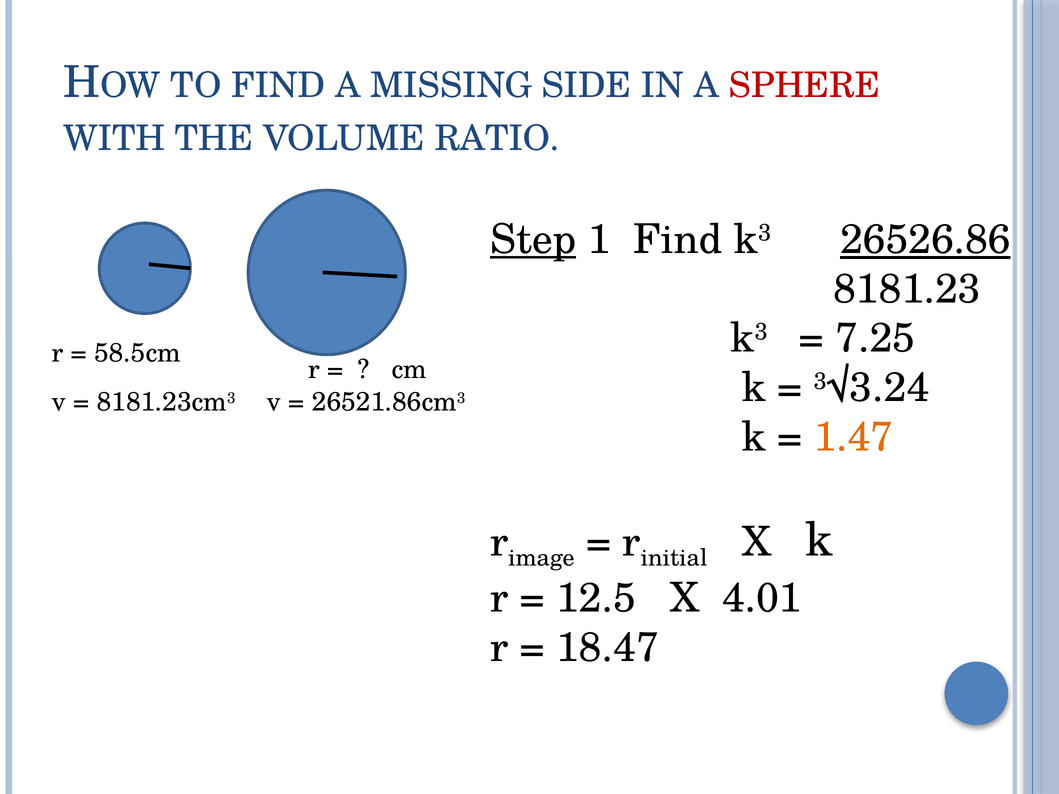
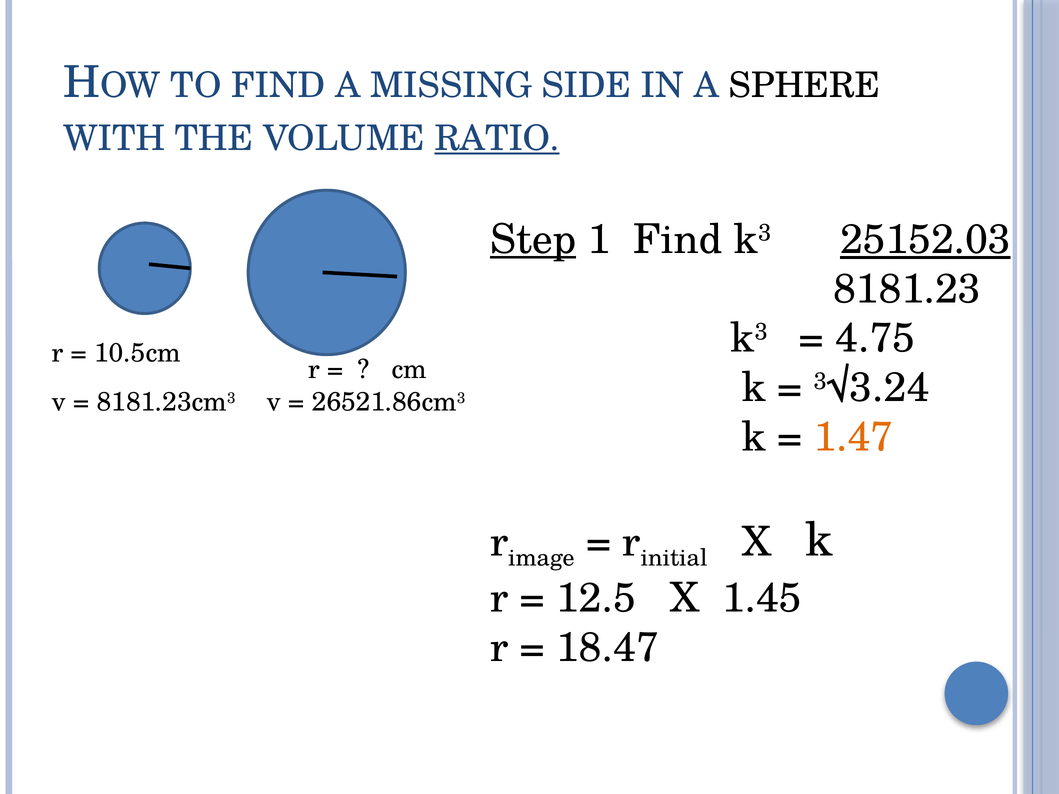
SPHERE colour: red -> black (805, 86)
RATIO underline: none -> present (497, 138)
26526.86: 26526.86 -> 25152.03 (925, 240)
7.25: 7.25 -> 4.75 (875, 339)
58.5cm: 58.5cm -> 10.5cm (137, 353)
4.01: 4.01 -> 1.45 (762, 598)
